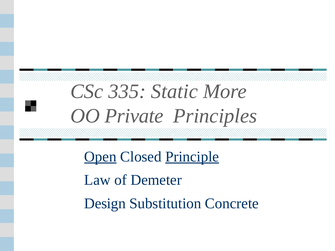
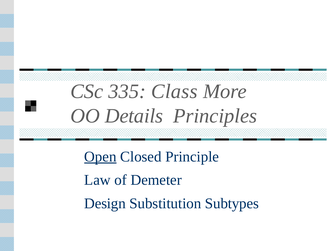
Static: Static -> Class (174, 91)
Private: Private -> Details (134, 116)
Principle underline: present -> none (192, 157)
Concrete: Concrete -> Subtypes (232, 204)
